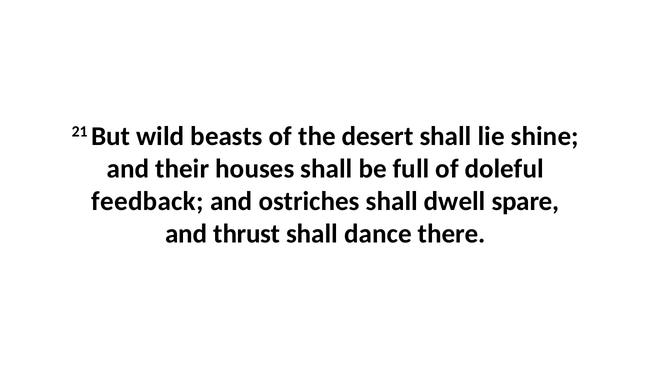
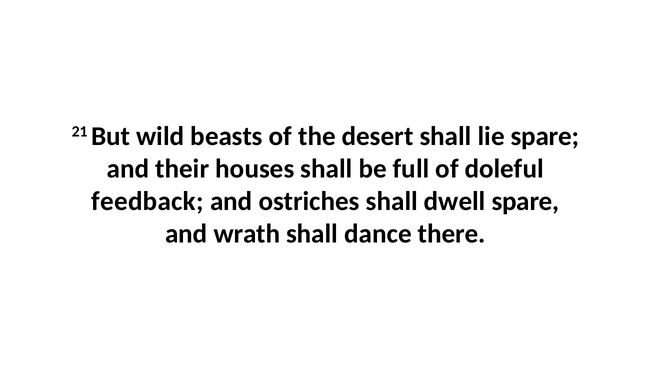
lie shine: shine -> spare (545, 136)
thrust: thrust -> wrath (247, 234)
